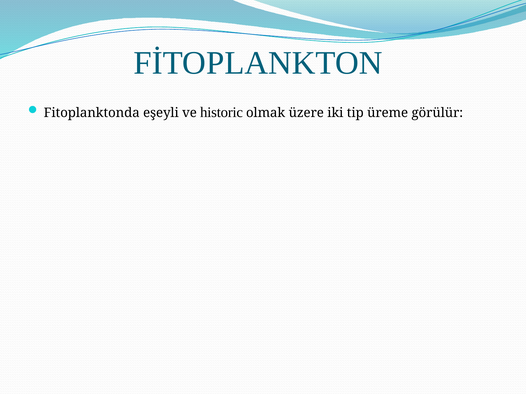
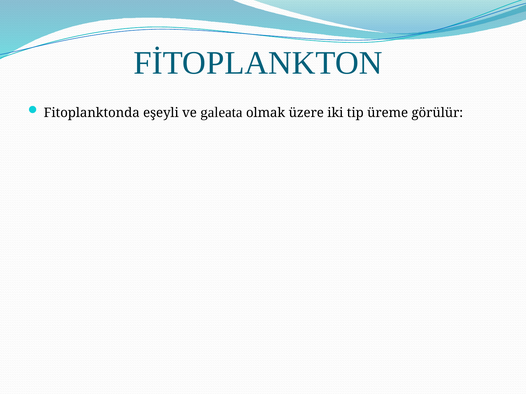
historic: historic -> galeata (221, 112)
